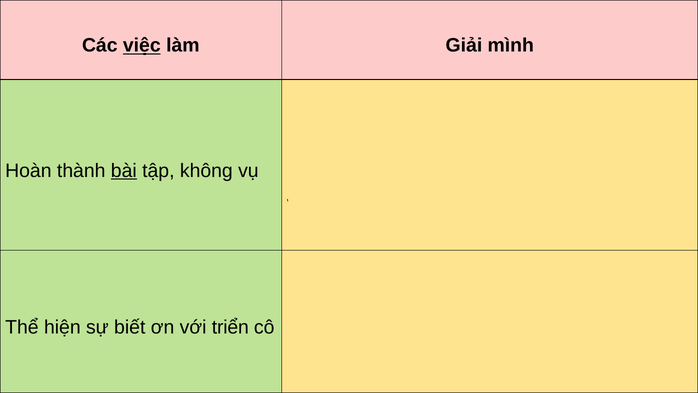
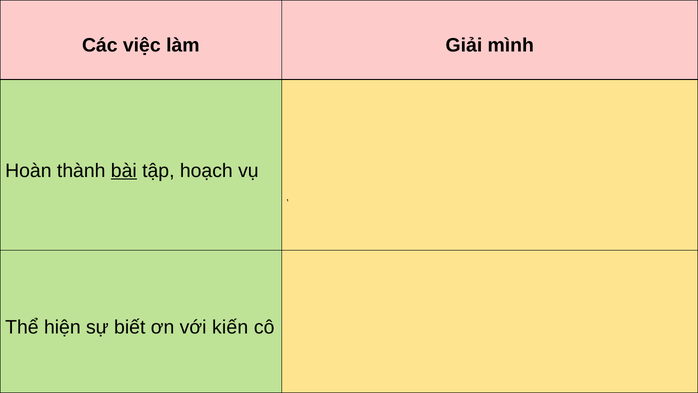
việc underline: present -> none (142, 46)
không: không -> hoạch (206, 171)
triển: triển -> kiến (230, 327)
